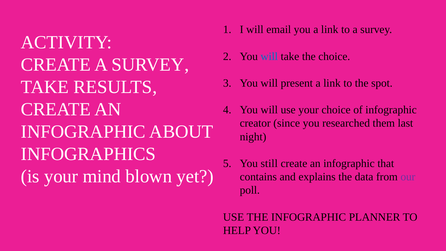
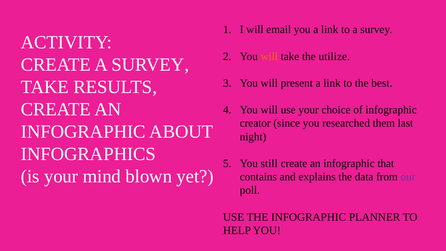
will colour: blue -> orange (269, 56)
the choice: choice -> utilize (334, 56)
spot: spot -> best (382, 83)
